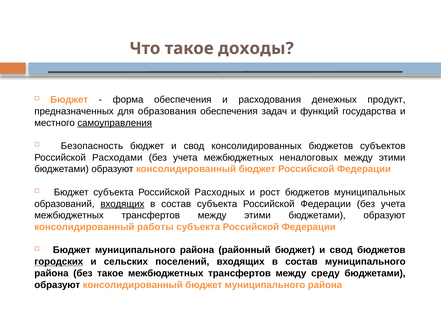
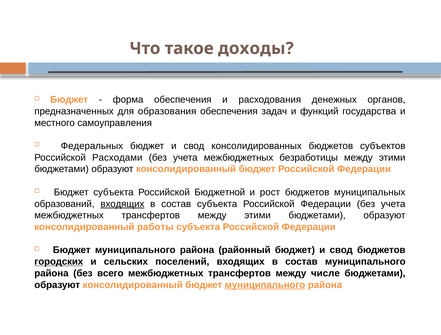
продукт: продукт -> органов (387, 100)
самоуправления underline: present -> none (115, 123)
Безопасность: Безопасность -> Федеральных (92, 146)
неналоговых: неналоговых -> безработицы (309, 158)
Расходных: Расходных -> Бюджетной (220, 192)
без такое: такое -> всего (110, 273)
среду: среду -> числе (325, 273)
муниципального underline: none -> present (265, 285)
